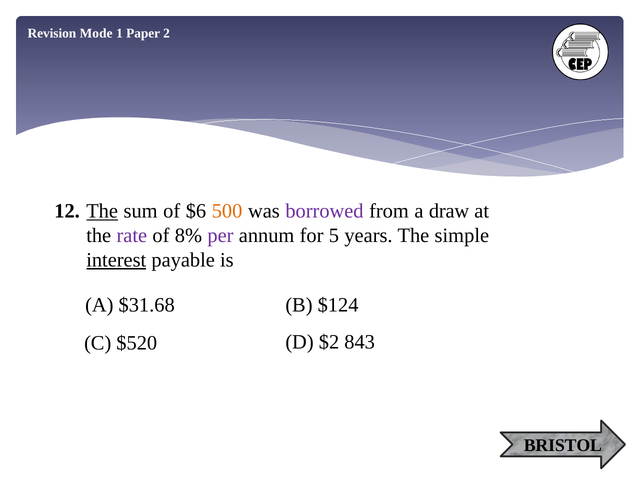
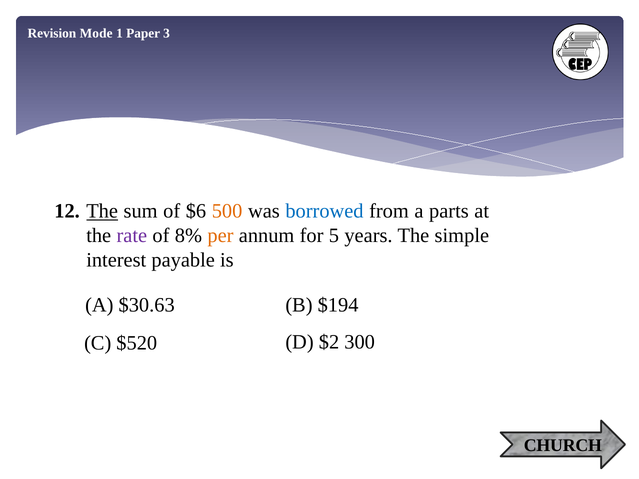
2: 2 -> 3 (167, 33)
borrowed colour: purple -> blue (324, 211)
draw: draw -> parts (449, 211)
per colour: purple -> orange (220, 236)
interest underline: present -> none (116, 260)
$124: $124 -> $194 (338, 305)
$31.68: $31.68 -> $30.63 (147, 305)
843: 843 -> 300 (360, 342)
BRISTOL: BRISTOL -> CHURCH (563, 446)
